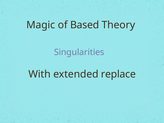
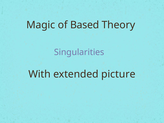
replace: replace -> picture (118, 74)
